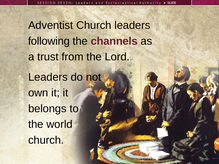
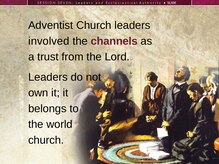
following: following -> involved (49, 41)
